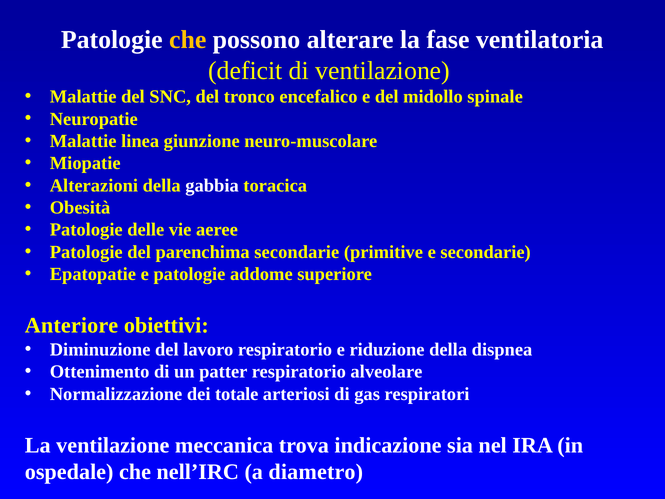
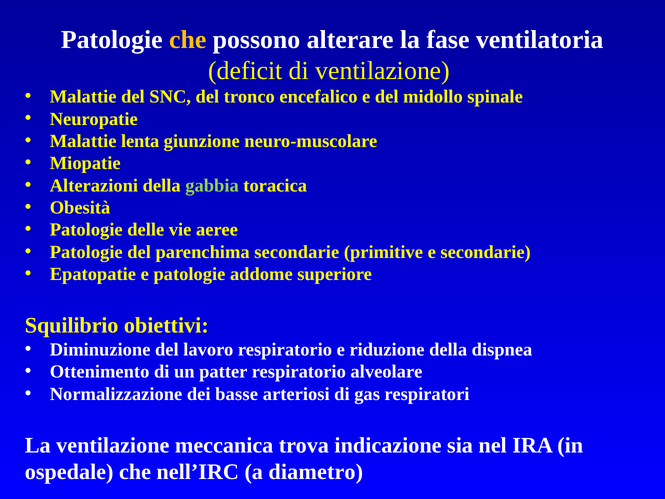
linea: linea -> lenta (140, 141)
gabbia colour: white -> light green (212, 185)
Anteriore: Anteriore -> Squilibrio (72, 325)
totale: totale -> basse (237, 394)
